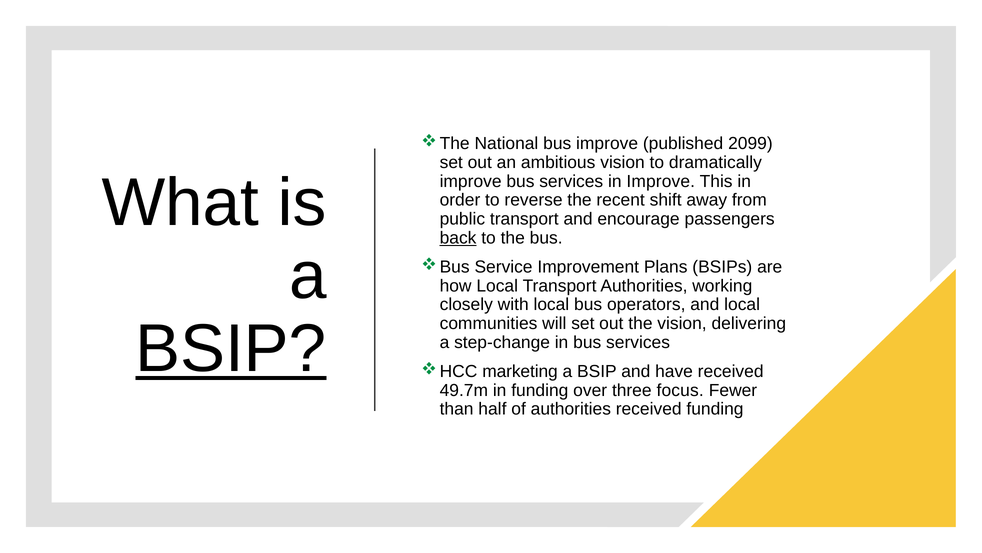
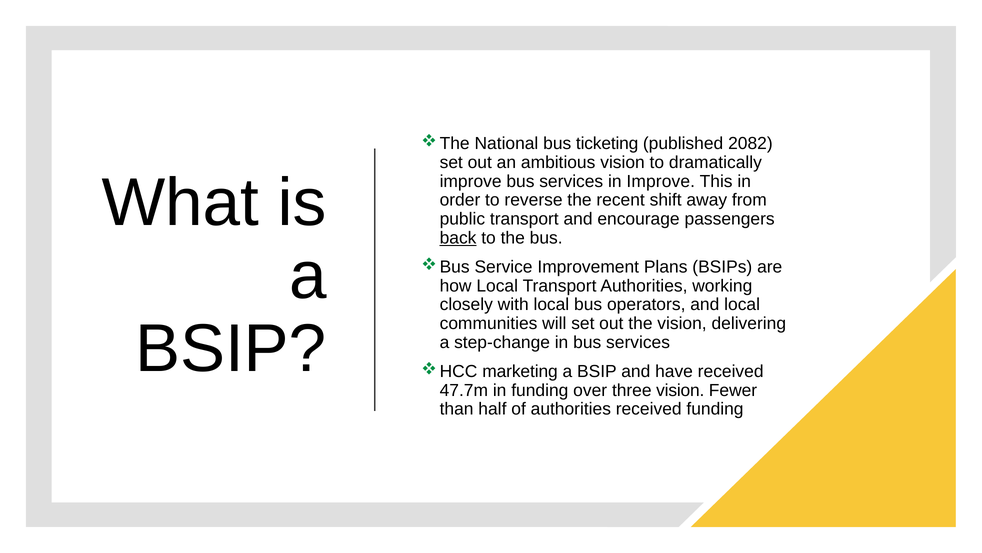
bus improve: improve -> ticketing (607, 144)
2099: 2099 -> 2082 (750, 144)
BSIP underline: present -> none (231, 349)
49.7m: 49.7m -> 47.7m (464, 390)
three focus: focus -> vision (680, 390)
